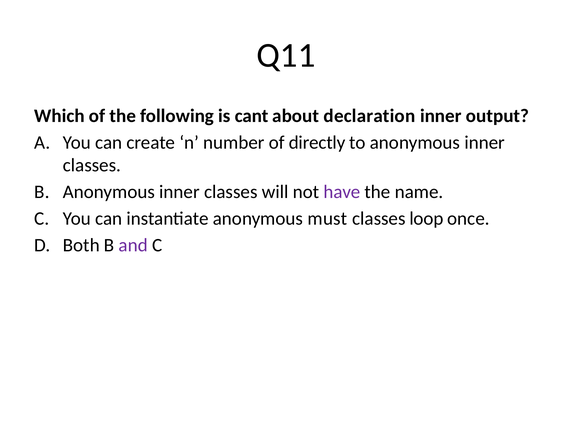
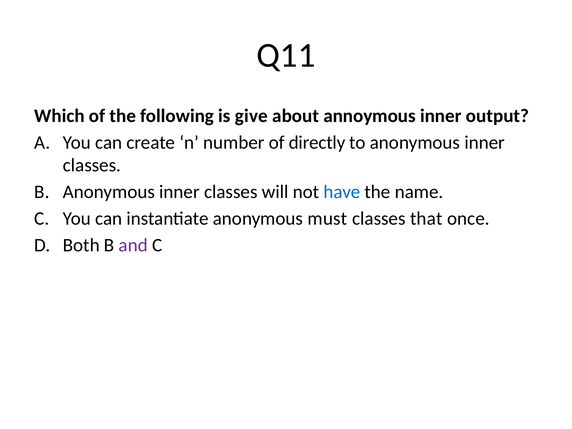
cant: cant -> give (251, 116)
declaration: declaration -> annoymous (370, 116)
have colour: purple -> blue (342, 192)
loop: loop -> that (426, 219)
